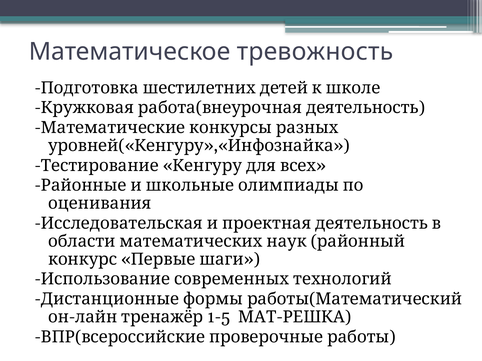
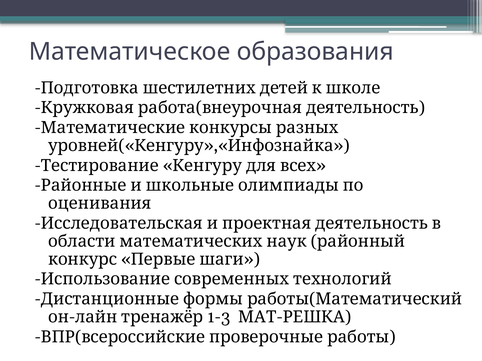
тревожность: тревожность -> образования (315, 52)
1-5: 1-5 -> 1-3 (219, 317)
